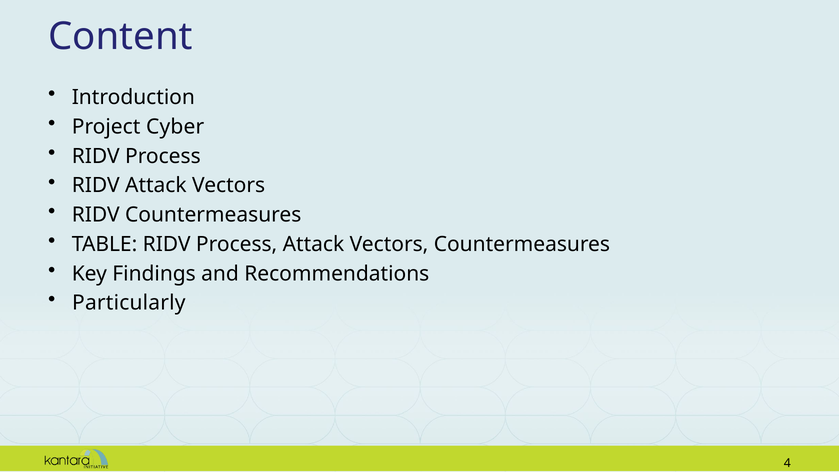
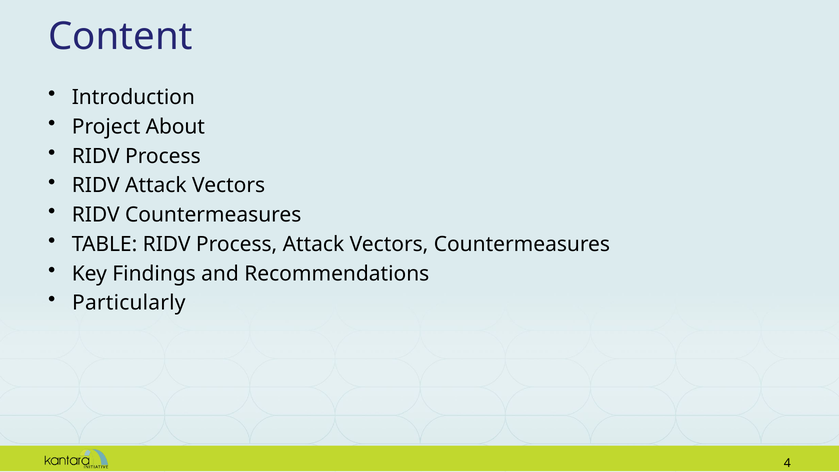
Cyber: Cyber -> About (175, 127)
